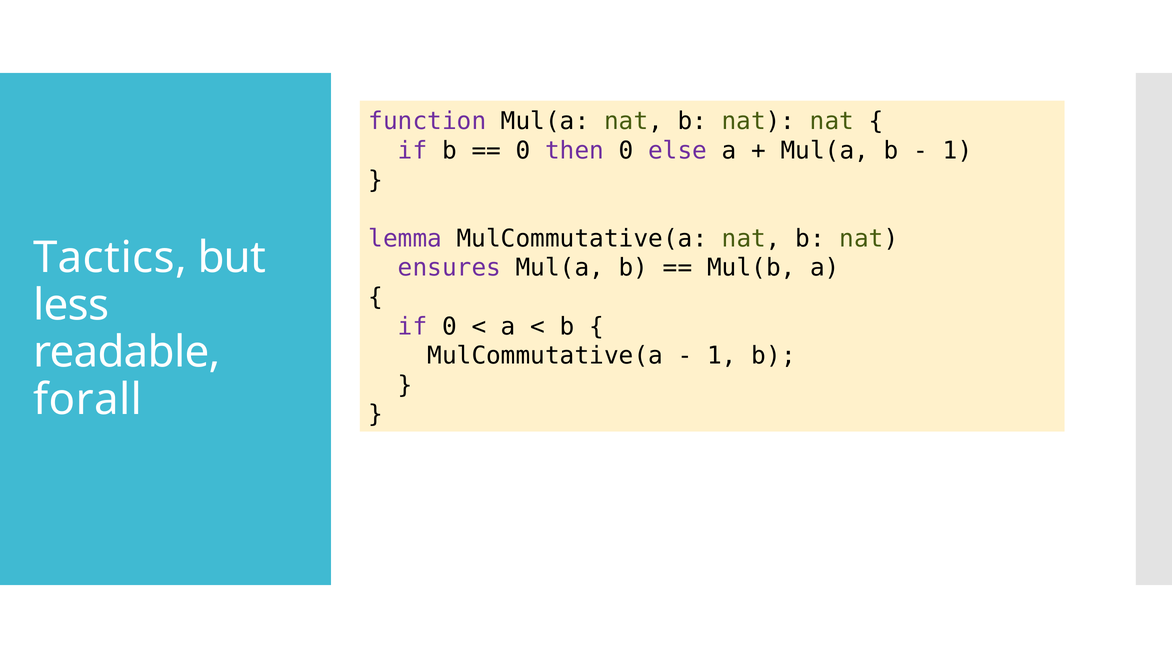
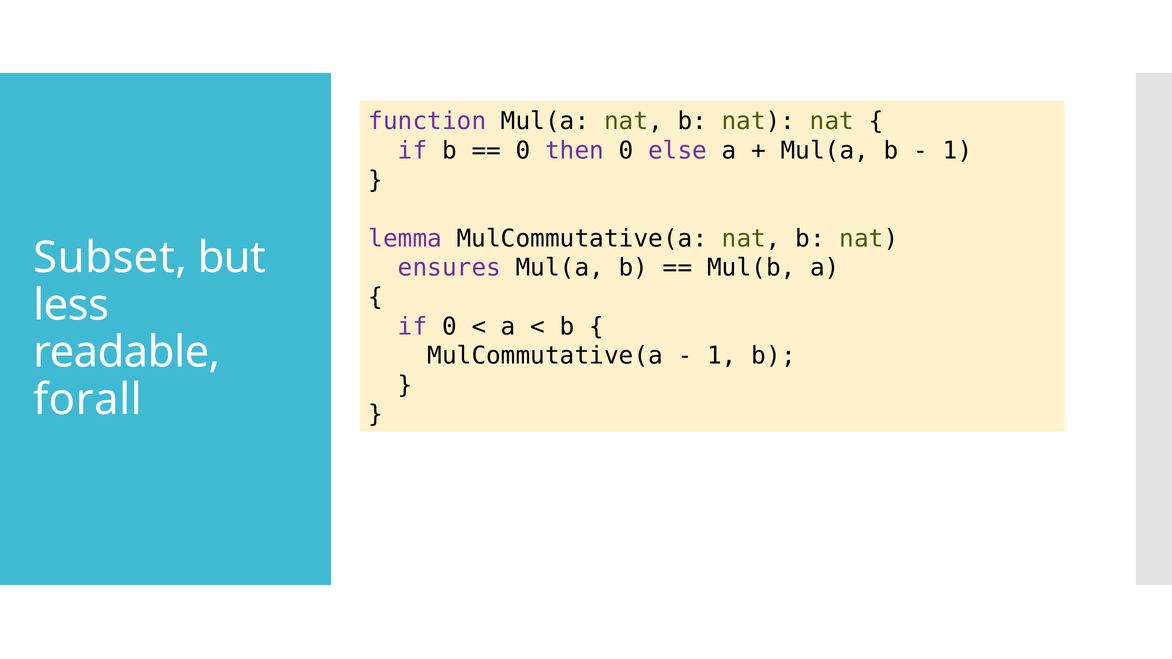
Tactics: Tactics -> Subset (110, 258)
